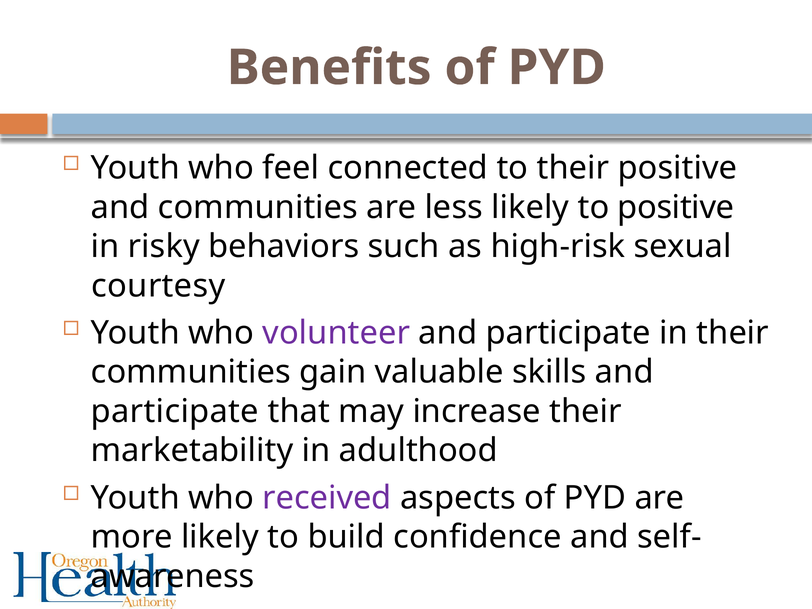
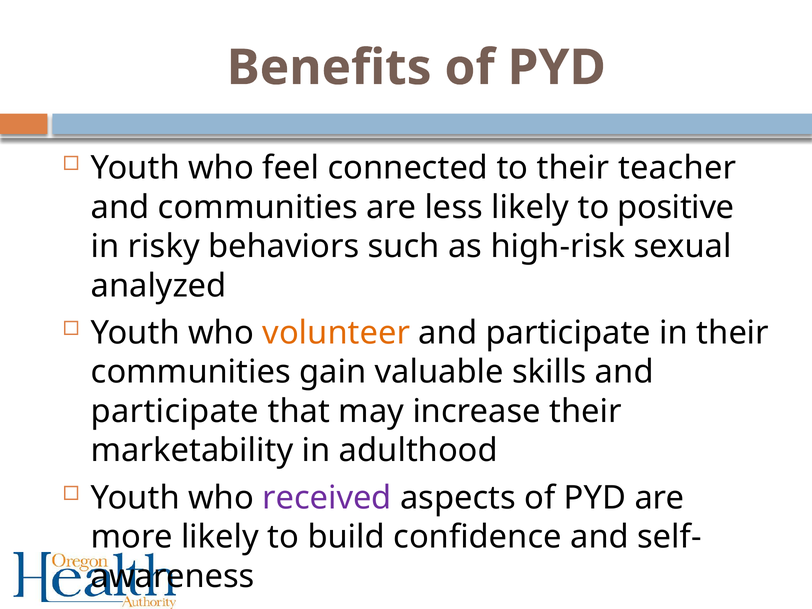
their positive: positive -> teacher (677, 168)
courtesy: courtesy -> analyzed (159, 286)
volunteer colour: purple -> orange (336, 333)
